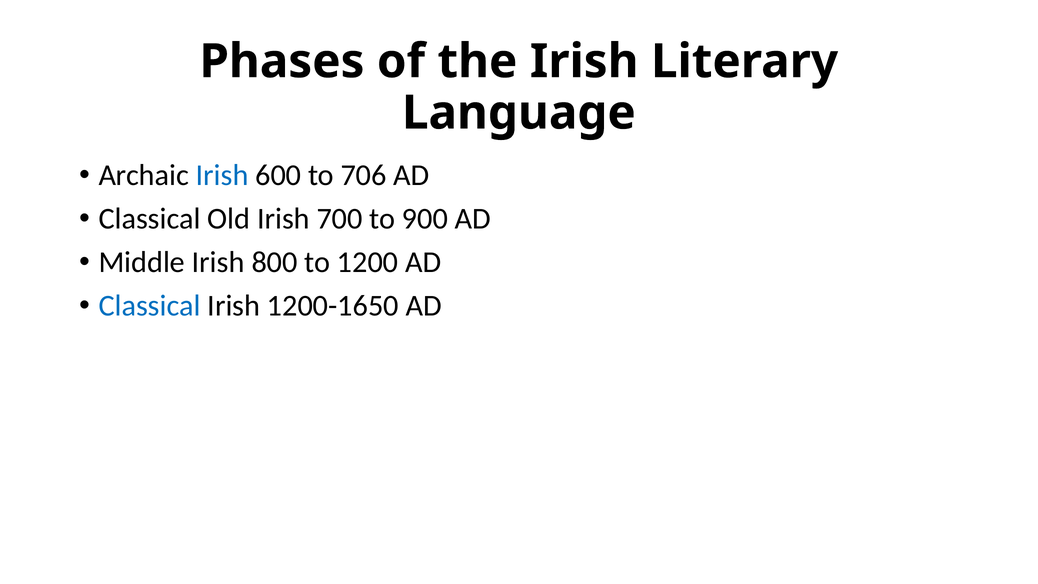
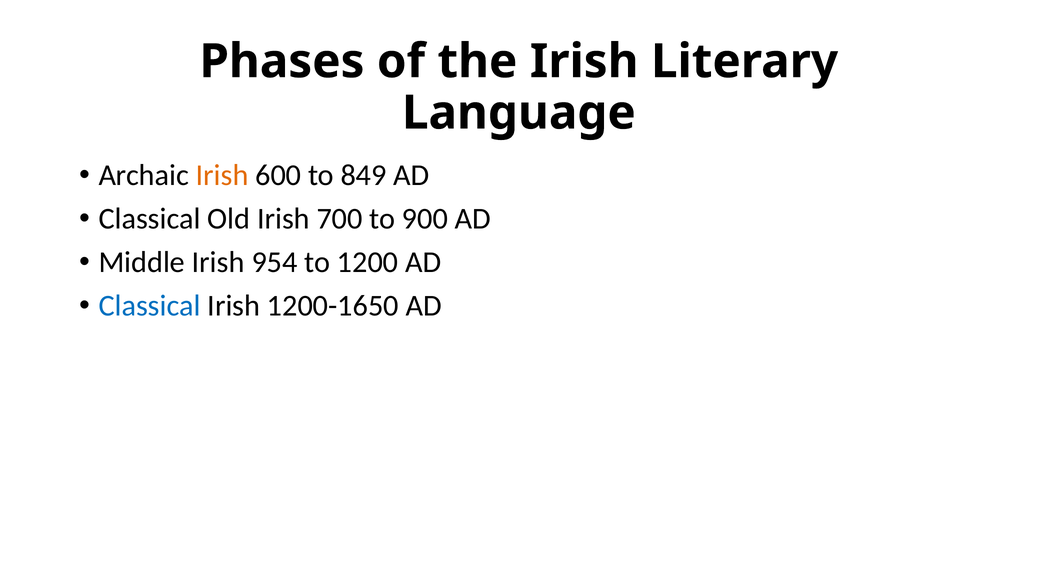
Irish colour: blue -> orange (222, 175)
706: 706 -> 849 (364, 175)
800: 800 -> 954 (275, 262)
